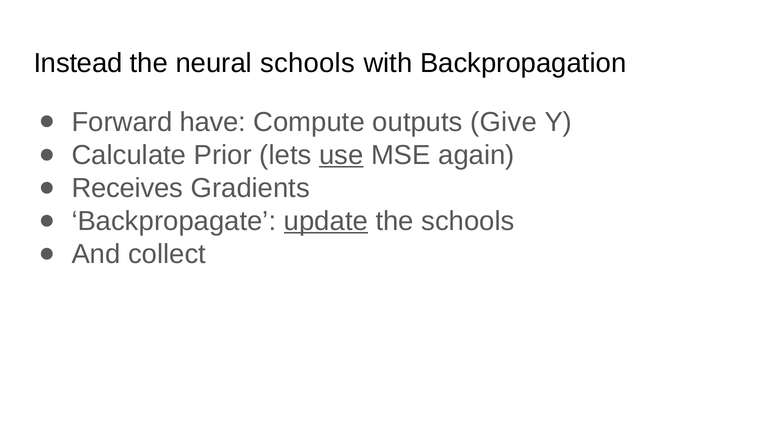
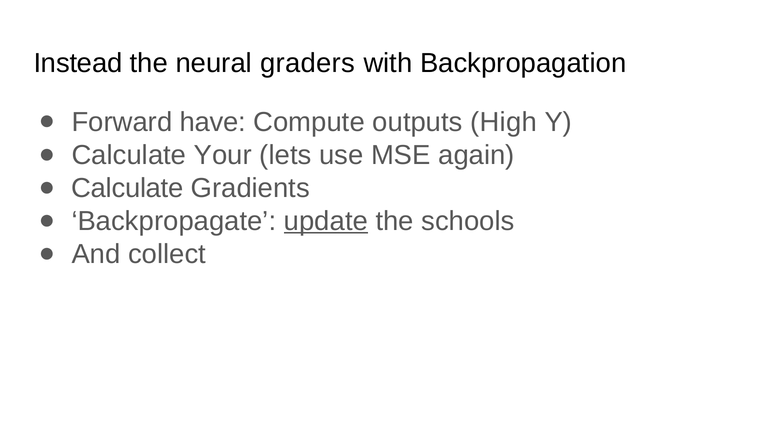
neural schools: schools -> graders (308, 63)
Give: Give -> High (504, 122)
Prior: Prior -> Your (223, 155)
use underline: present -> none (341, 155)
Receives: Receives -> Calculate (127, 188)
